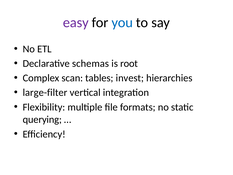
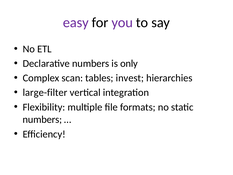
you colour: blue -> purple (122, 23)
Declarative schemas: schemas -> numbers (91, 63)
root: root -> only (129, 63)
querying: querying -> numbers (42, 119)
